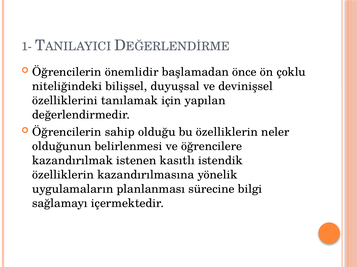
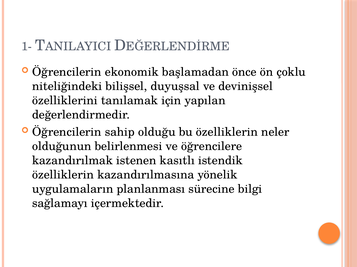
önemlidir: önemlidir -> ekonomik (132, 72)
